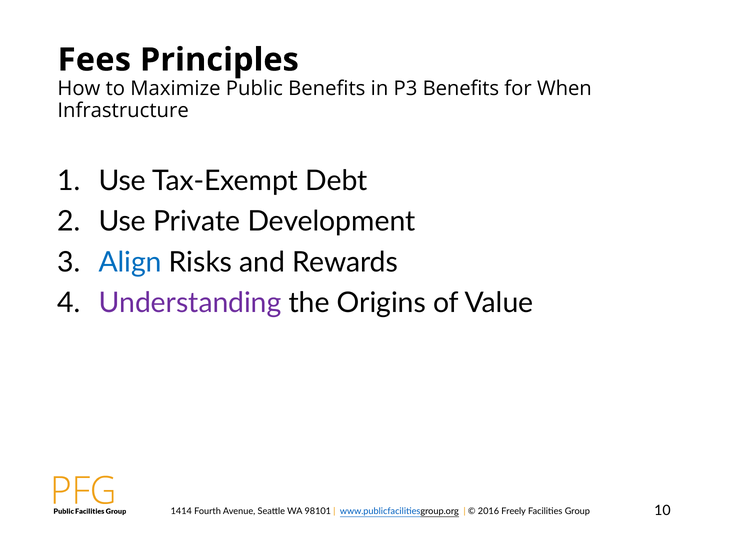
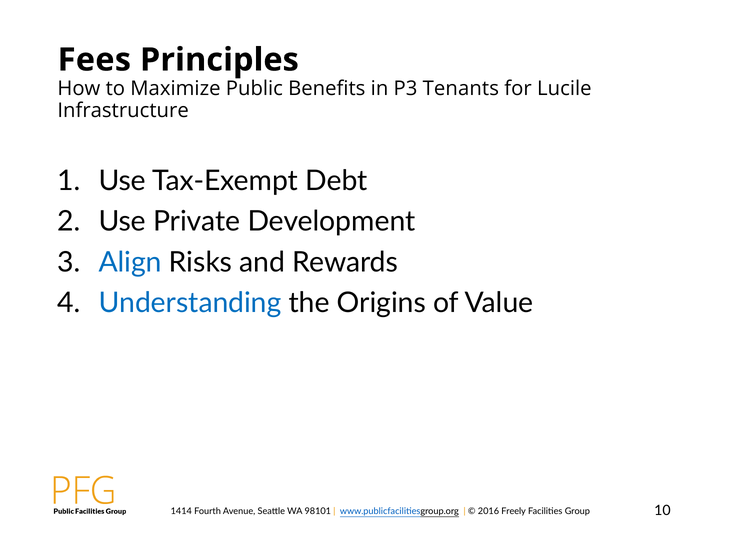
P3 Benefits: Benefits -> Tenants (461, 88)
When: When -> Lucile (564, 88)
Understanding colour: purple -> blue (190, 303)
